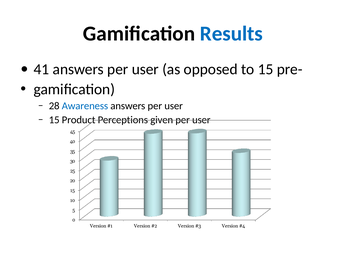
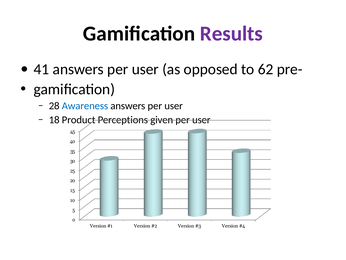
Results colour: blue -> purple (231, 33)
to 15: 15 -> 62 (266, 69)
15: 15 -> 18 (54, 120)
